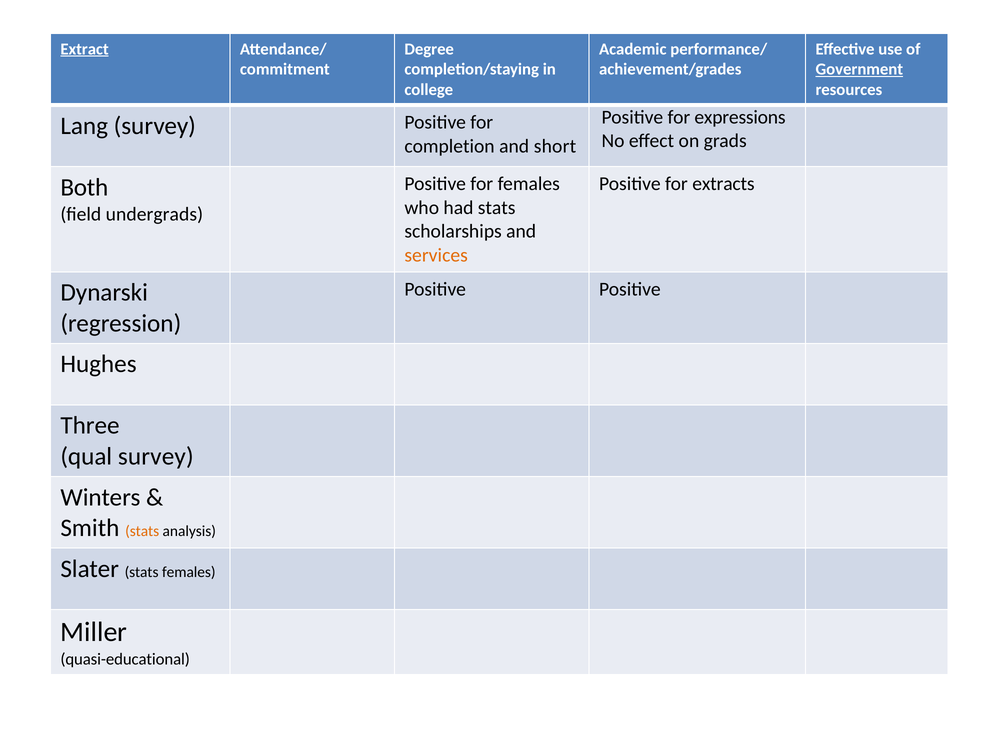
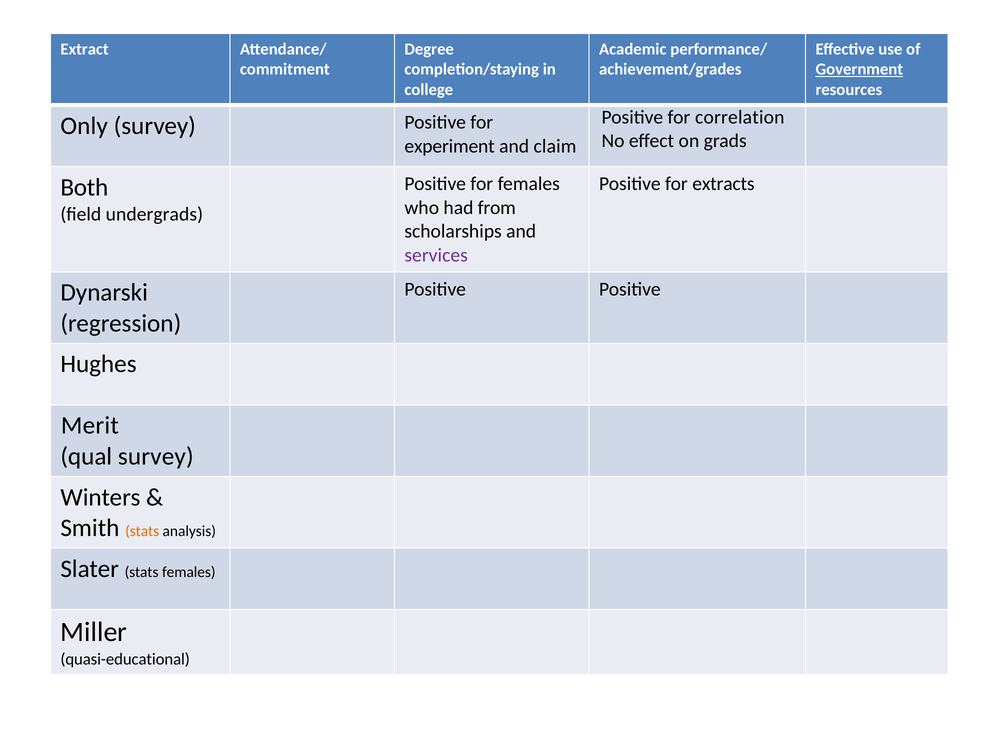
Extract underline: present -> none (85, 49)
expressions: expressions -> correlation (740, 117)
Lang: Lang -> Only (84, 126)
completion: completion -> experiment (450, 146)
short: short -> claim (555, 146)
had stats: stats -> from (497, 208)
services colour: orange -> purple (436, 255)
Three: Three -> Merit (90, 426)
